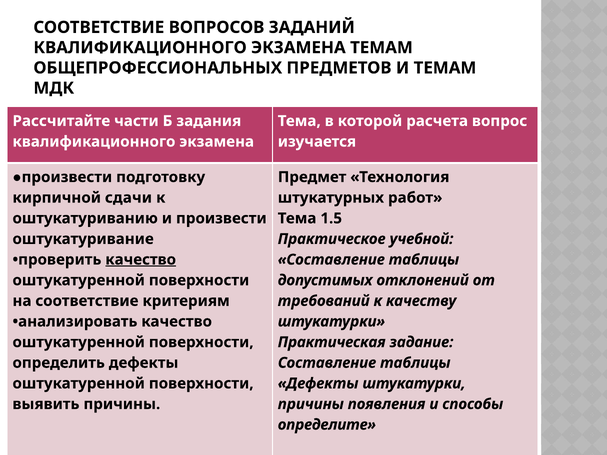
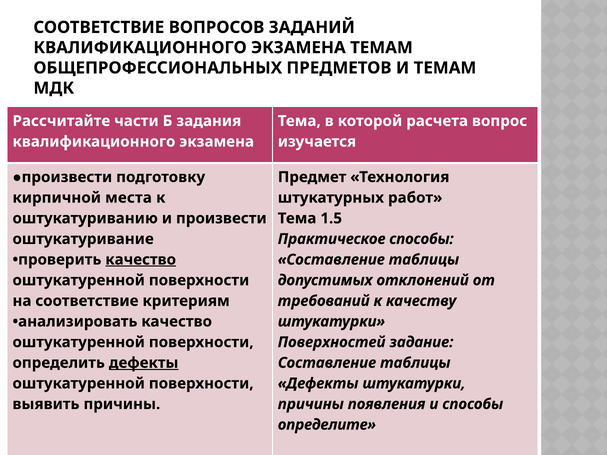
сдачи: сдачи -> места (128, 198)
Практическое учебной: учебной -> способы (422, 239)
Практическая: Практическая -> Поверхностей (332, 342)
дефекты underline: none -> present (144, 363)
